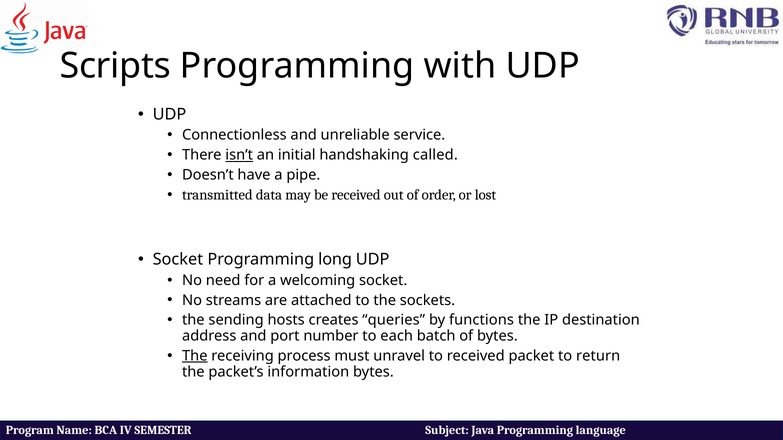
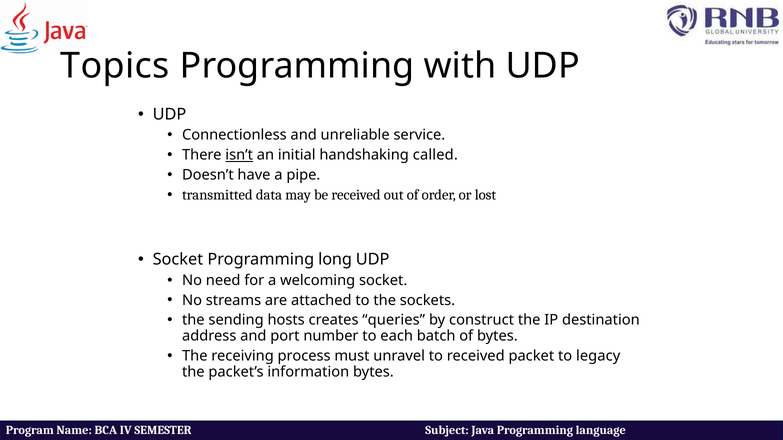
Scripts: Scripts -> Topics (115, 66)
functions: functions -> construct (482, 320)
The underline: present -> none (195, 356)
return: return -> legacy (598, 356)
